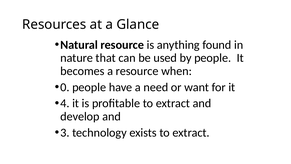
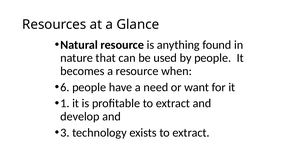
0: 0 -> 6 (65, 87)
4: 4 -> 1 (65, 103)
